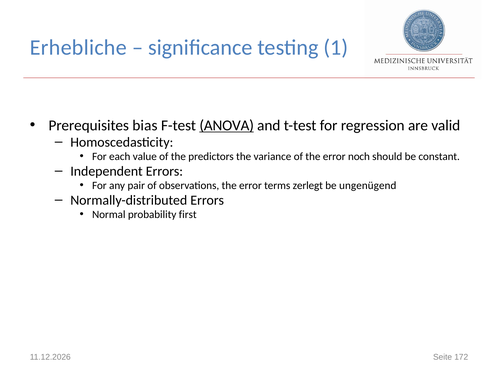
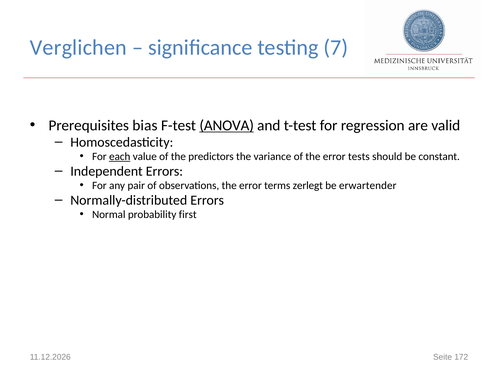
Erhebliche: Erhebliche -> Verglichen (78, 48)
1: 1 -> 7 (336, 48)
each underline: none -> present (120, 156)
noch: noch -> tests (359, 156)
ungenügend: ungenügend -> erwartender (368, 185)
